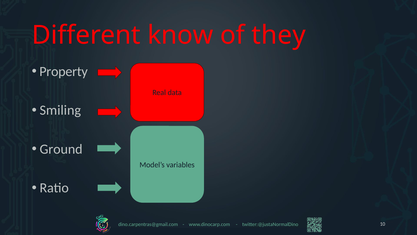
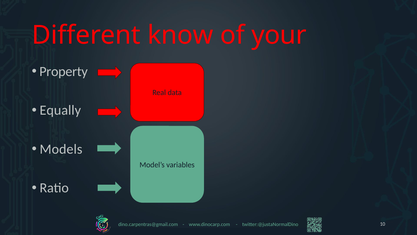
they: they -> your (279, 35)
Smiling: Smiling -> Equally (60, 110)
Ground: Ground -> Models (61, 149)
